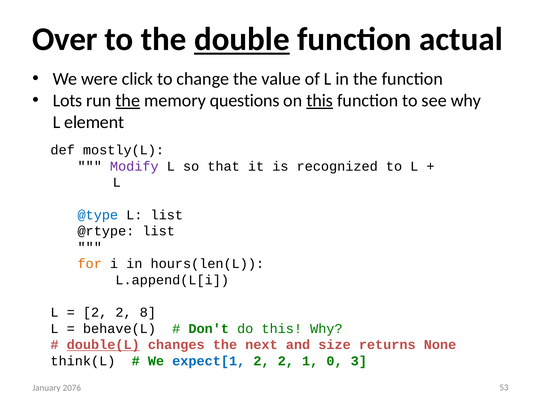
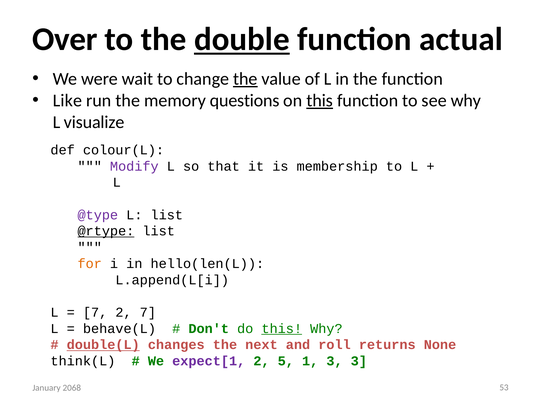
click: click -> wait (138, 79)
the underline: none -> present (245, 79)
Lots: Lots -> Like (67, 101)
the underline: present -> none (128, 101)
element: element -> visualize (94, 122)
mostly(L: mostly(L -> colour(L (124, 150)
recognized: recognized -> membership (337, 166)
@type colour: blue -> purple (98, 215)
@rtype underline: none -> present (106, 231)
hours(len(L: hours(len(L -> hello(len(L (207, 263)
2: 2 -> 7 (95, 312)
2 8: 8 -> 7 (148, 312)
this underline: none -> present (282, 328)
size: size -> roll (335, 345)
expect[1 colour: blue -> purple (209, 361)
2: 2 -> 5 (286, 361)
1 0: 0 -> 3 (335, 361)
2076: 2076 -> 2068 (72, 387)
